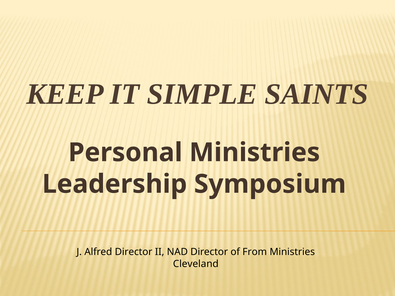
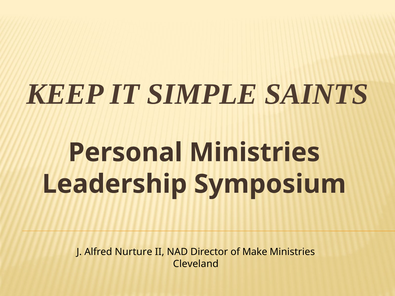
Alfred Director: Director -> Nurture (134, 252)
From: From -> Make (255, 252)
